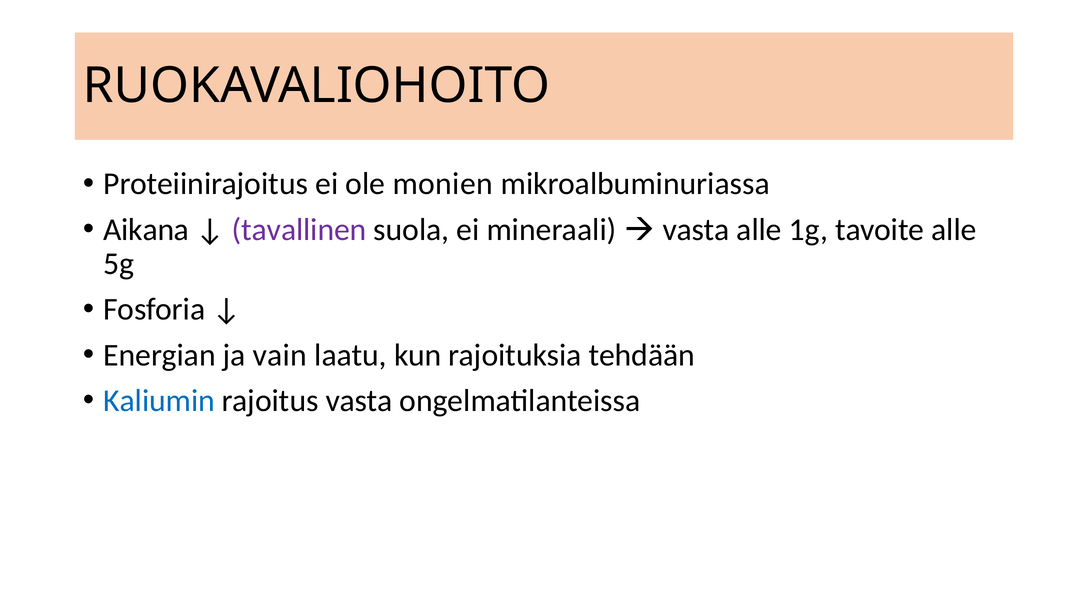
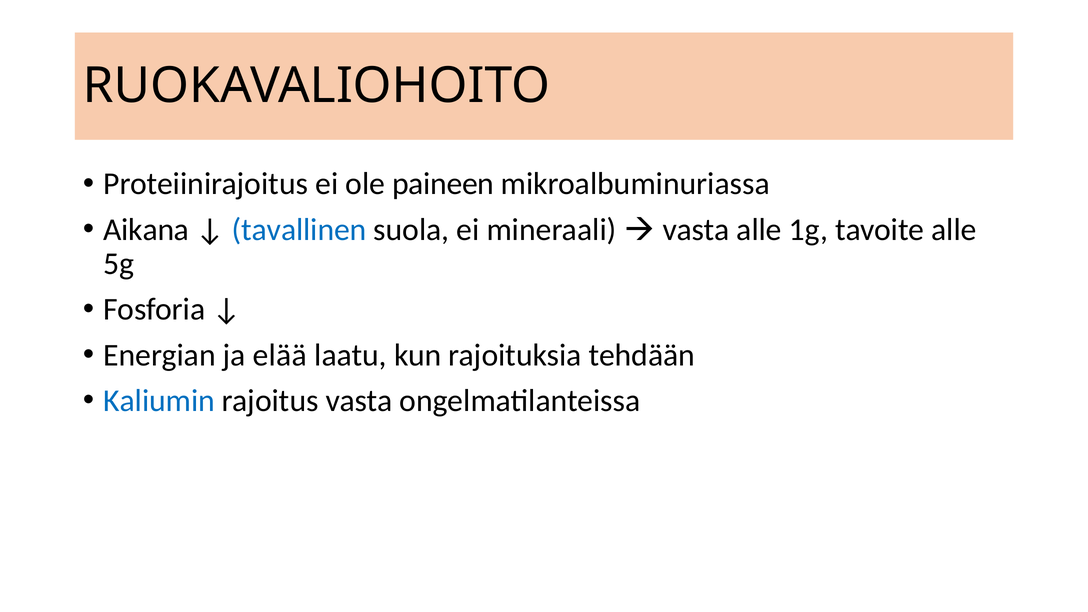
monien: monien -> paineen (443, 184)
tavallinen colour: purple -> blue (299, 230)
vain: vain -> elää (280, 355)
